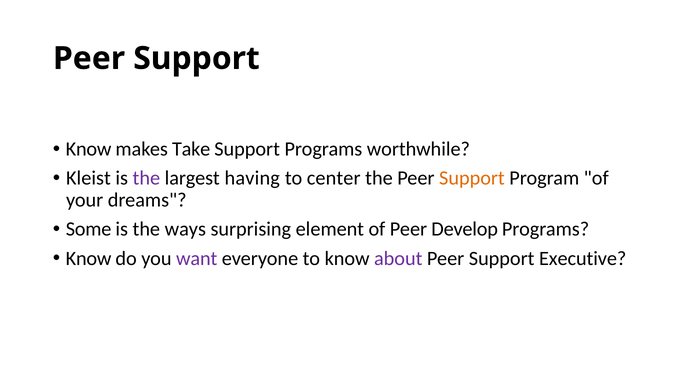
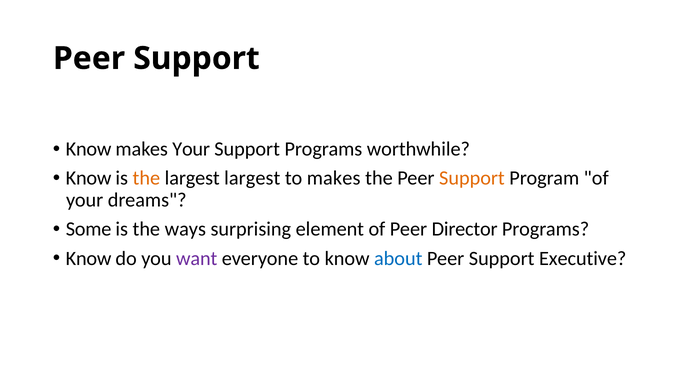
makes Take: Take -> Your (191, 149)
Kleist: Kleist -> Know (89, 178)
the colour: purple -> orange (146, 178)
largest having: having -> largest (252, 178)
to center: center -> makes (334, 178)
Develop: Develop -> Director (465, 229)
about colour: purple -> blue (398, 258)
